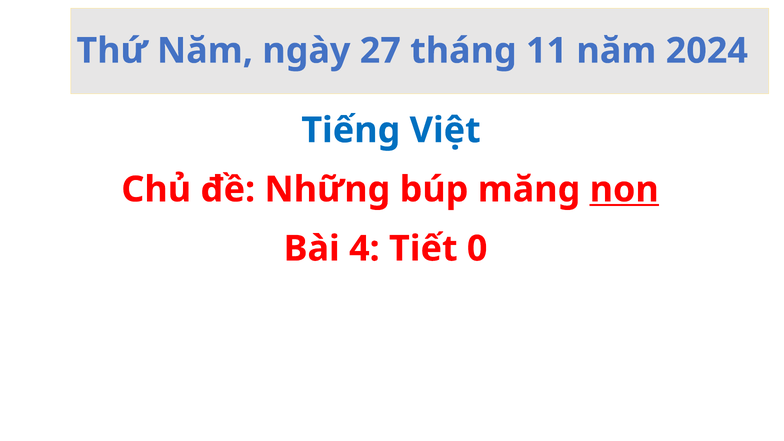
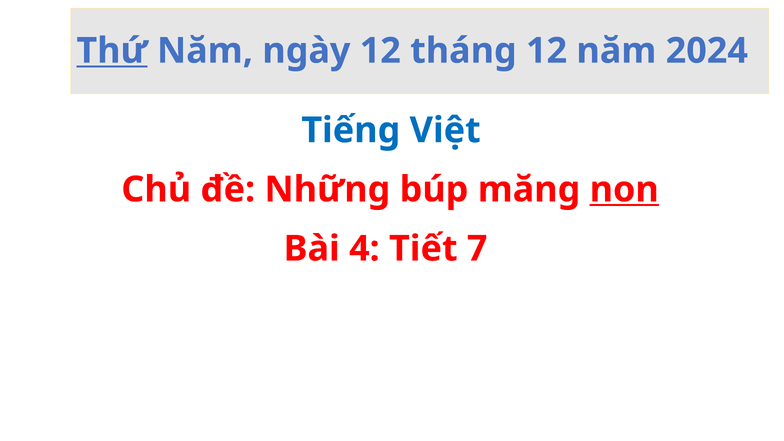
Thứ underline: none -> present (112, 51)
ngày 27: 27 -> 12 (380, 51)
tháng 11: 11 -> 12 (547, 51)
0: 0 -> 7 (477, 249)
